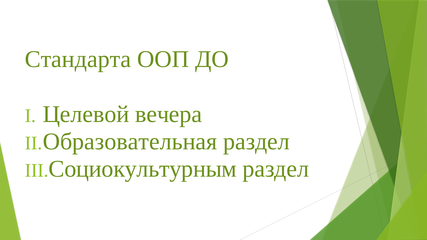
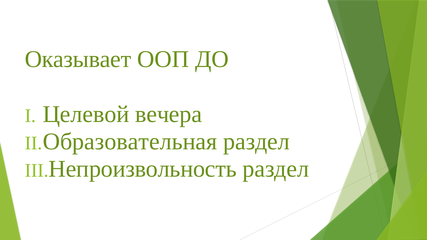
Стандарта: Стандарта -> Оказывает (78, 59)
Социокультурным: Социокультурным -> Непроизвольность (143, 169)
